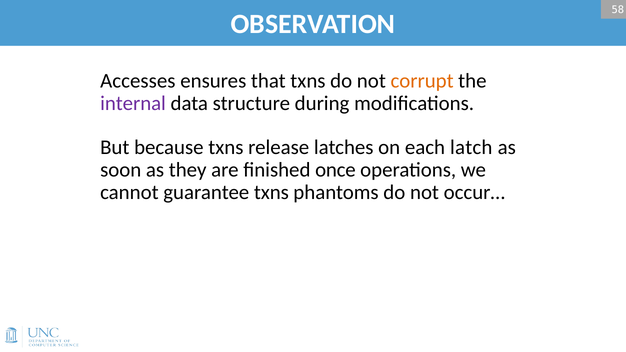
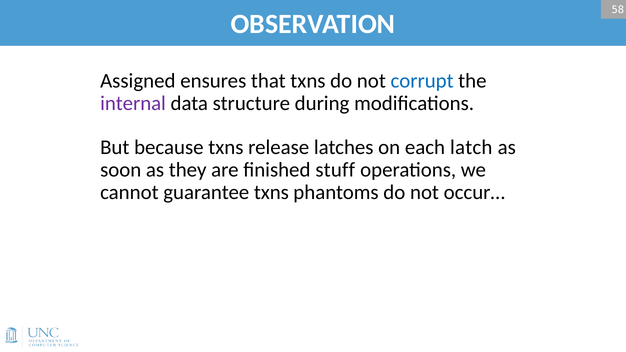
Accesses: Accesses -> Assigned (138, 81)
corrupt colour: orange -> blue (422, 81)
once: once -> stuff (335, 170)
